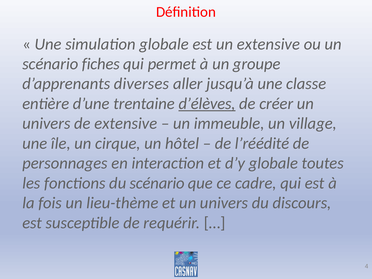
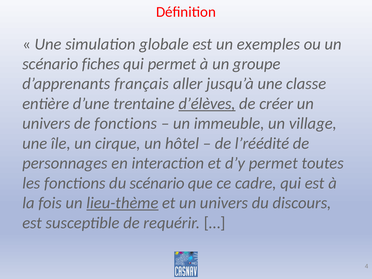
un extensive: extensive -> exemples (268, 44)
diverses: diverses -> français (142, 84)
de extensive: extensive -> fonctions (126, 123)
d’y globale: globale -> permet (273, 163)
lieu-thème underline: none -> present (122, 203)
